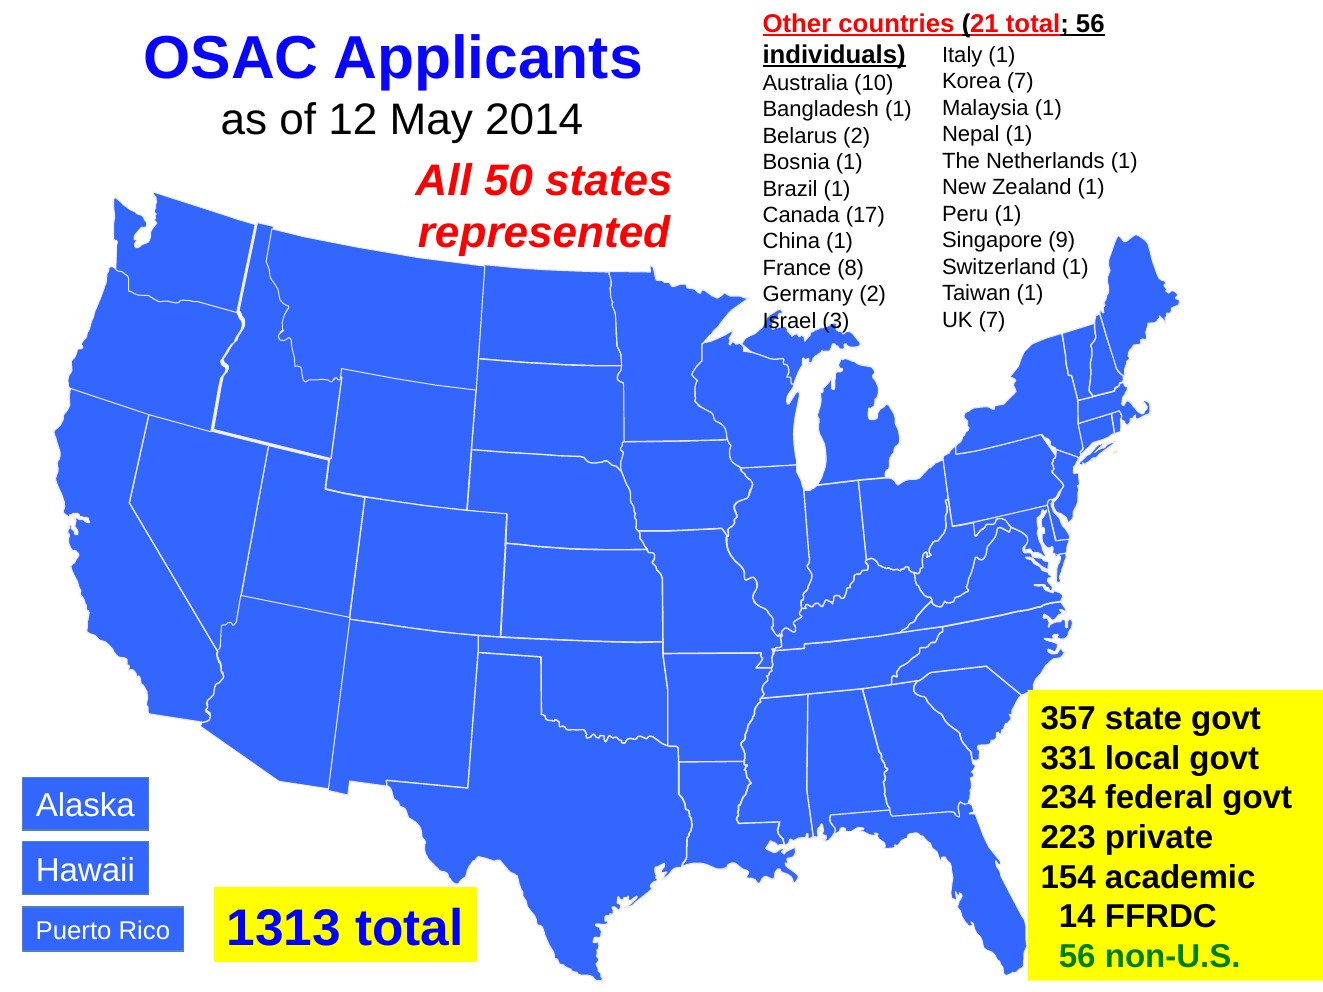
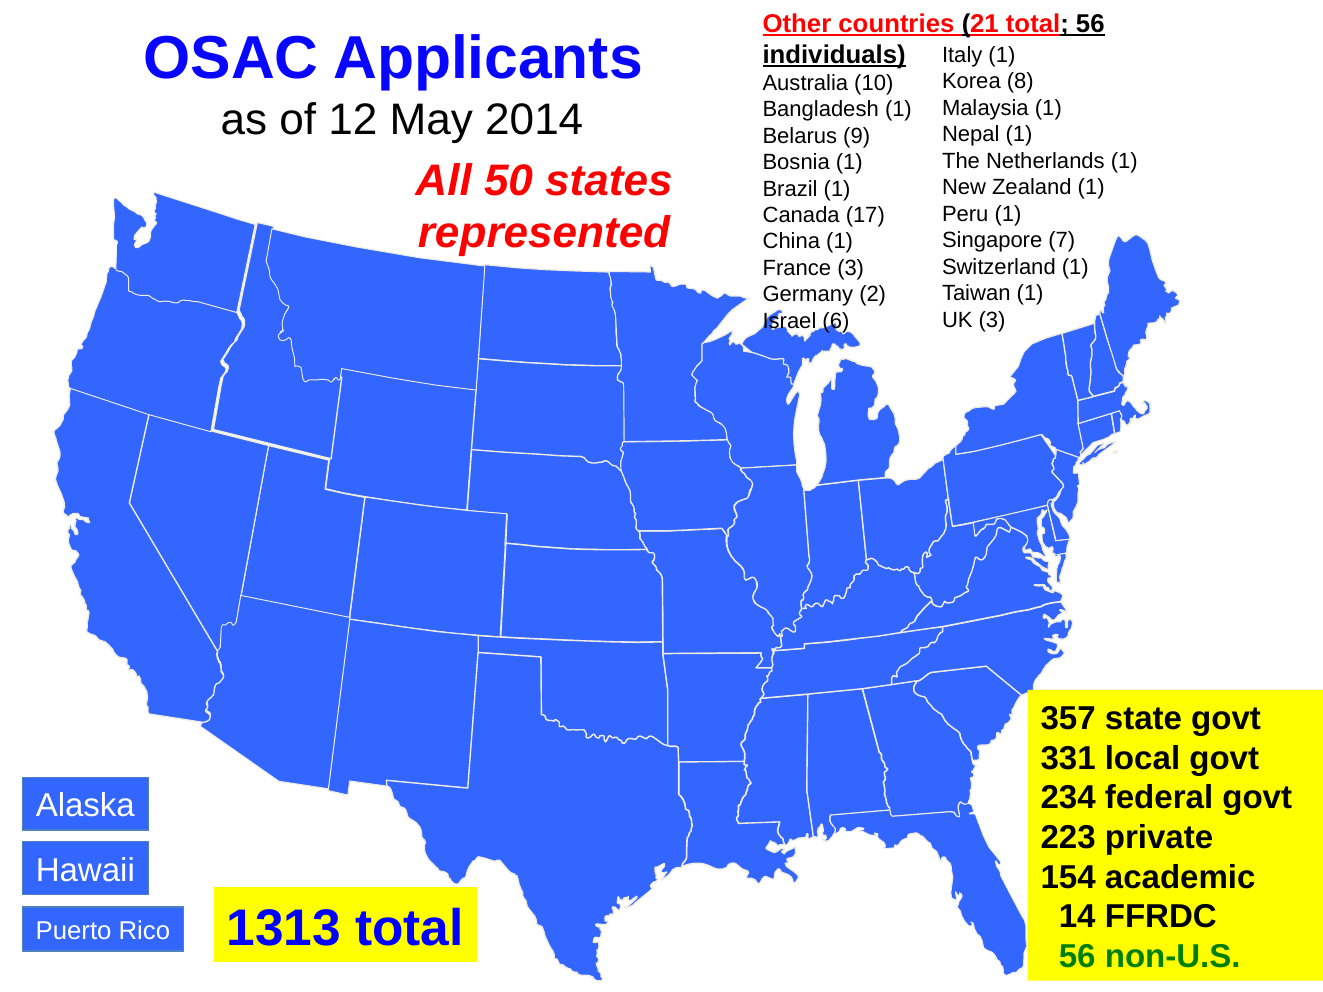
Korea 7: 7 -> 8 (1020, 82)
Belarus 2: 2 -> 9 (857, 136)
9: 9 -> 7 (1062, 240)
France 8: 8 -> 3 (851, 268)
UK 7: 7 -> 3 (992, 320)
3: 3 -> 6 (836, 321)
